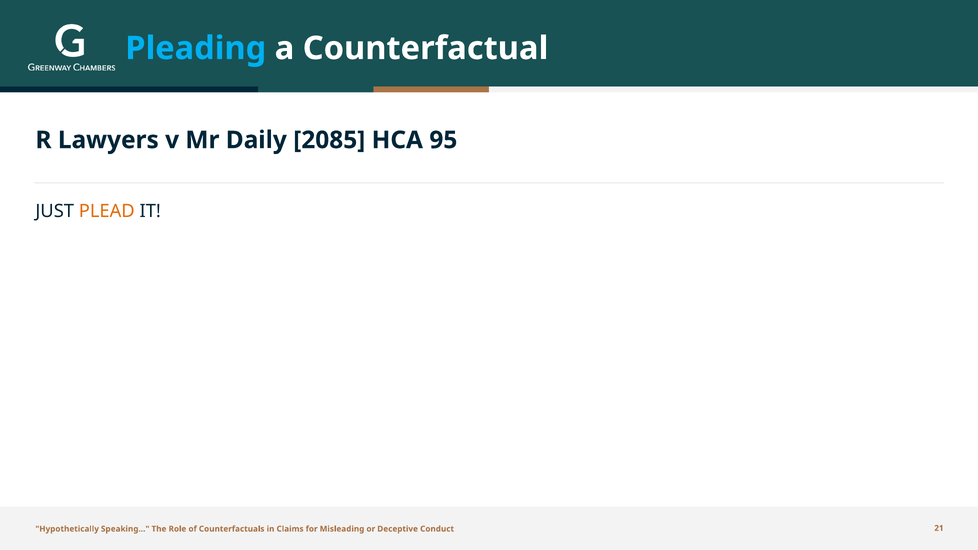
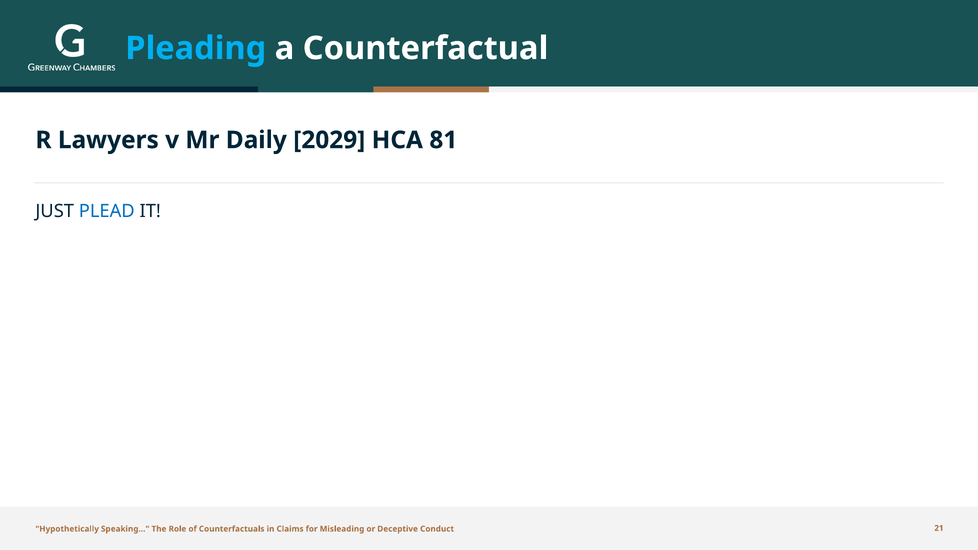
2085: 2085 -> 2029 (329, 140)
95: 95 -> 81 (443, 140)
PLEAD colour: orange -> blue (107, 211)
